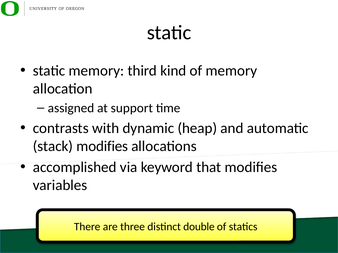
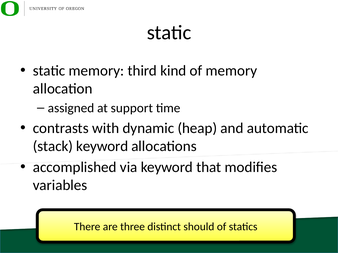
stack modifies: modifies -> keyword (102, 146)
double: double -> should (199, 227)
